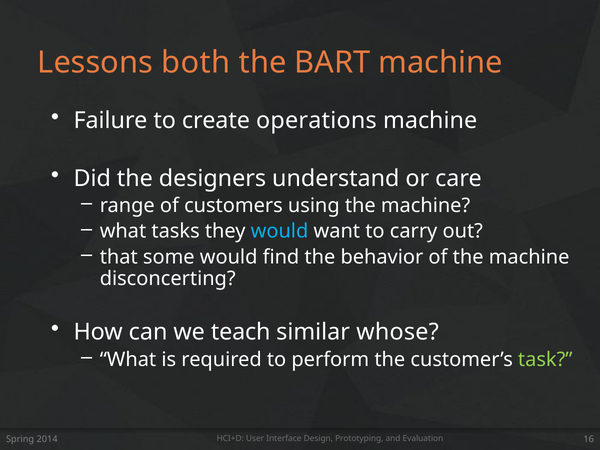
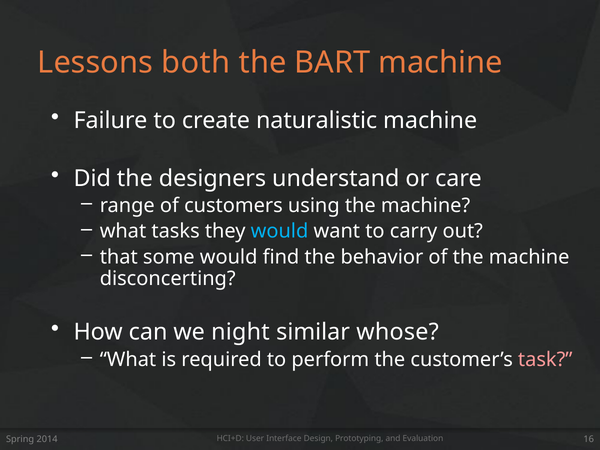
operations: operations -> naturalistic (317, 120)
teach: teach -> night (240, 332)
task colour: light green -> pink (545, 360)
